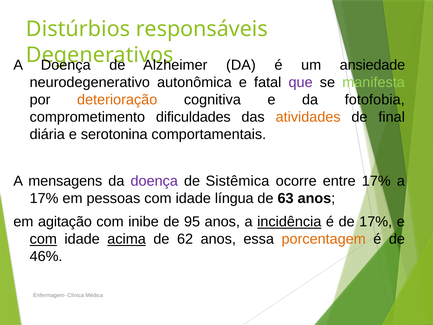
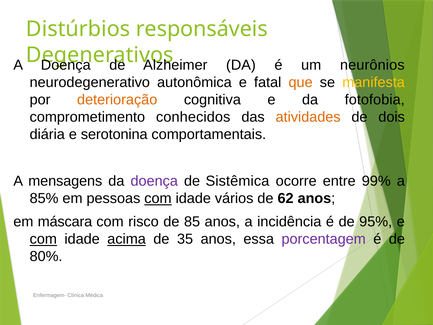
ansiedade: ansiedade -> neurônios (372, 65)
que colour: purple -> orange (301, 82)
manifesta colour: light green -> yellow (374, 82)
dificuldades: dificuldades -> conhecidos (193, 117)
final: final -> dois (392, 117)
entre 17%: 17% -> 99% (376, 181)
17%: 17% -> 85% (44, 198)
com underline: none -> present (158, 198)
língua: língua -> vários (234, 198)
63: 63 -> 62 (286, 198)
agitação: agitação -> máscara (65, 222)
inibe: inibe -> risco (143, 222)
95: 95 -> 85 (192, 222)
incidência underline: present -> none (289, 222)
de 17%: 17% -> 95% (376, 222)
62: 62 -> 35 (185, 239)
porcentagem colour: orange -> purple (324, 239)
46%: 46% -> 80% (46, 256)
